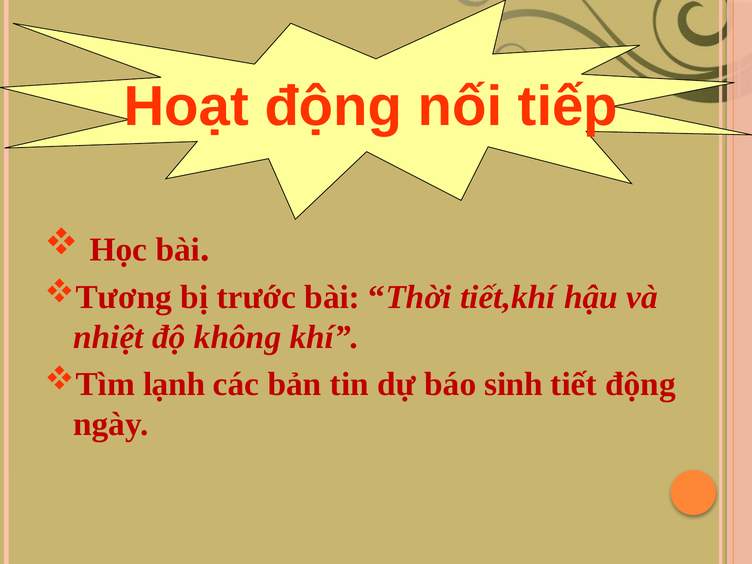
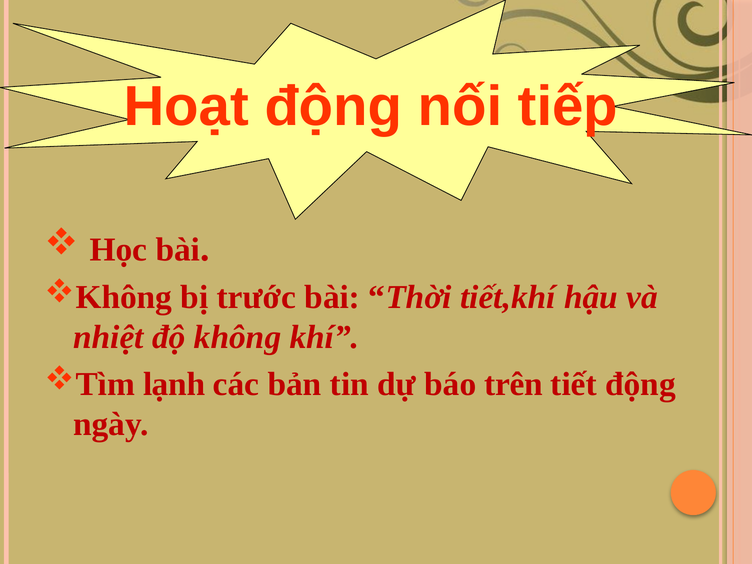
Tương: Tương -> Không (124, 297)
sinh: sinh -> trên (514, 384)
